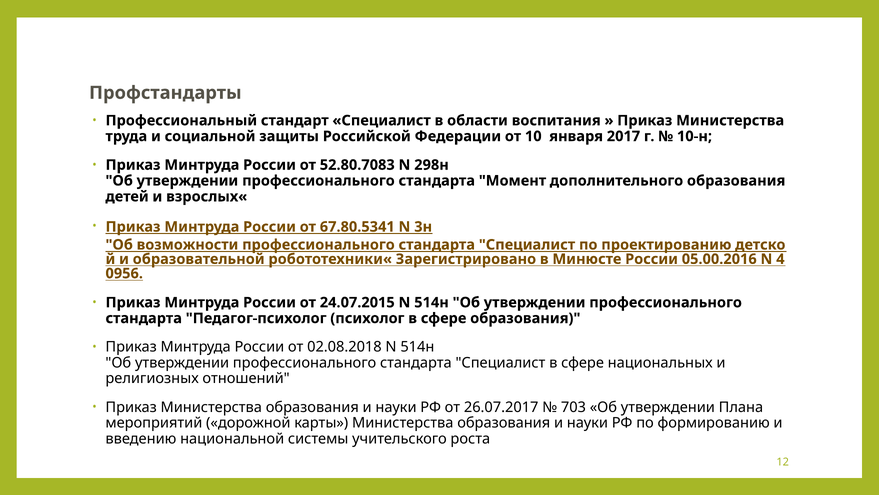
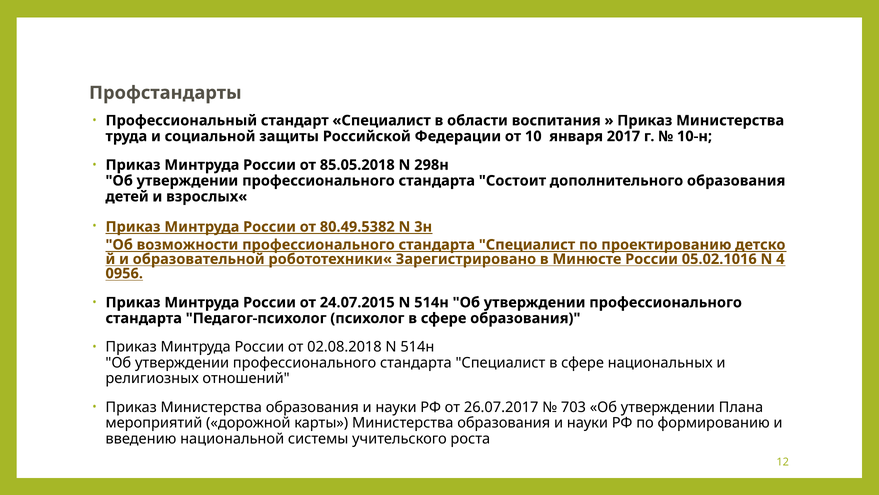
52.80.7083: 52.80.7083 -> 85.05.2018 (357, 165)
Момент: Момент -> Состоит (512, 181)
67.80.5341: 67.80.5341 -> 80.49.5382 (357, 227)
05.00.2016: 05.00.2016 -> 05.02.1016 (719, 259)
